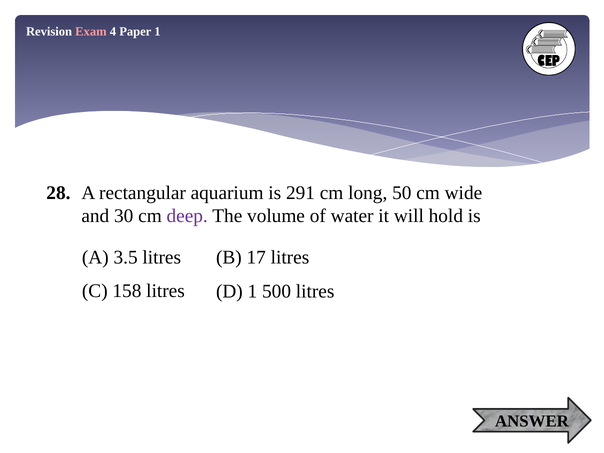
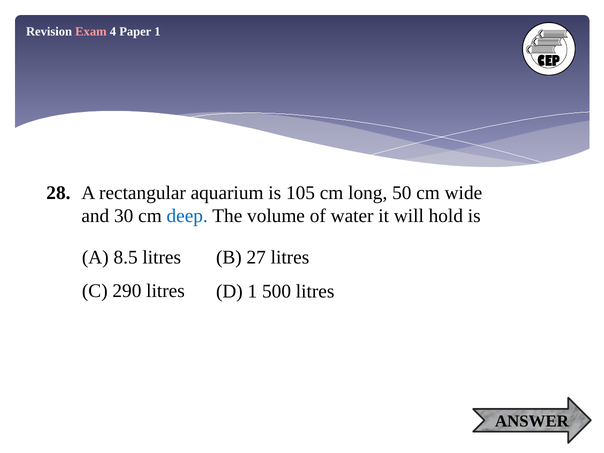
291: 291 -> 105 (300, 193)
deep colour: purple -> blue (187, 216)
3.5: 3.5 -> 8.5 (126, 257)
17: 17 -> 27 (256, 257)
158: 158 -> 290 (127, 291)
